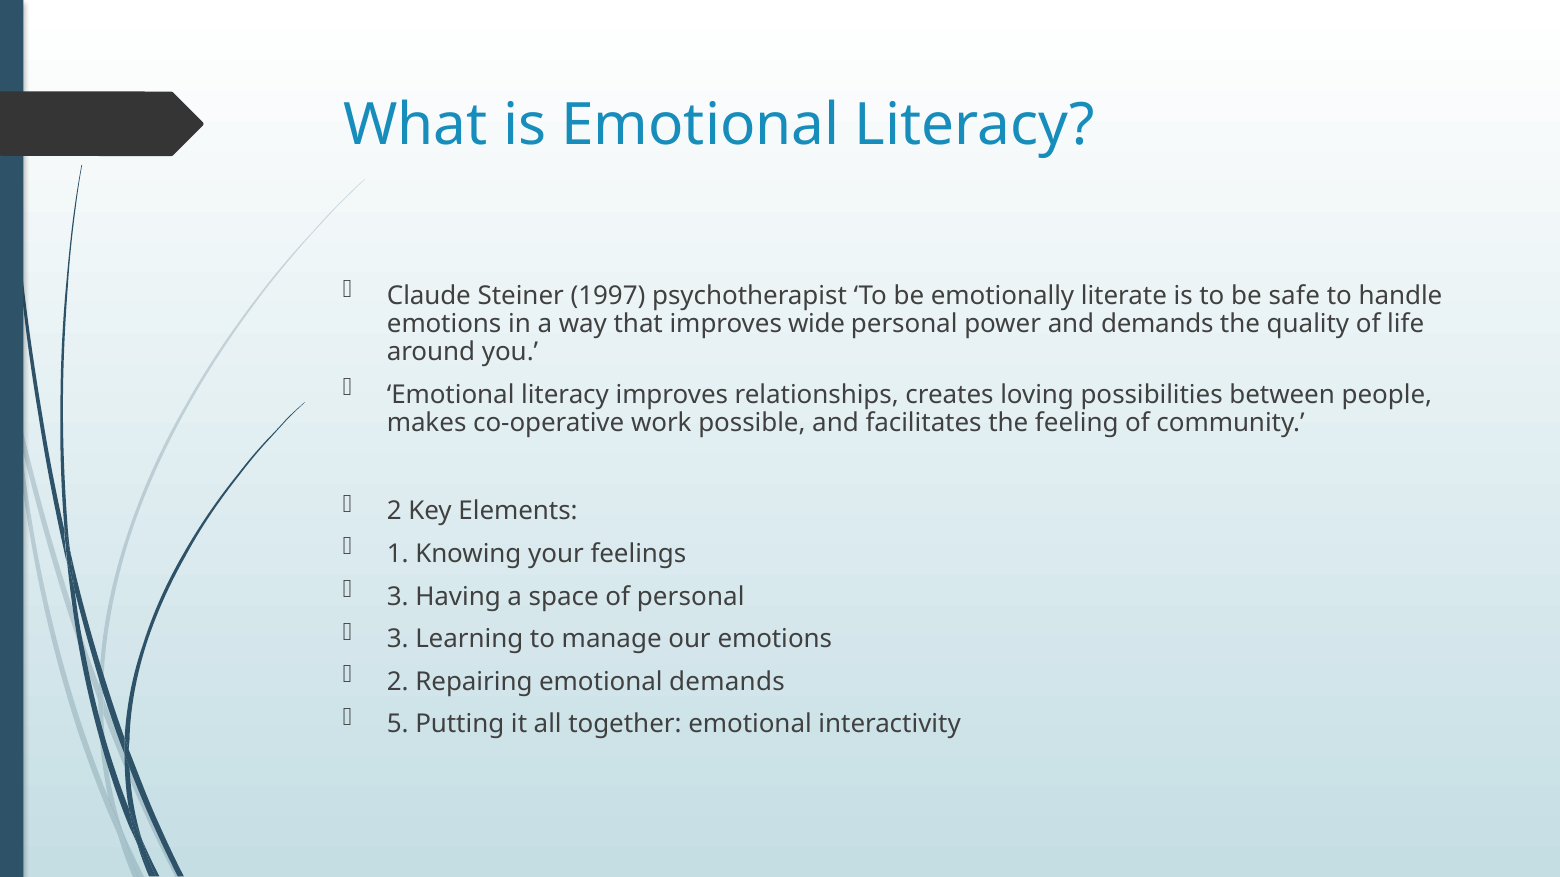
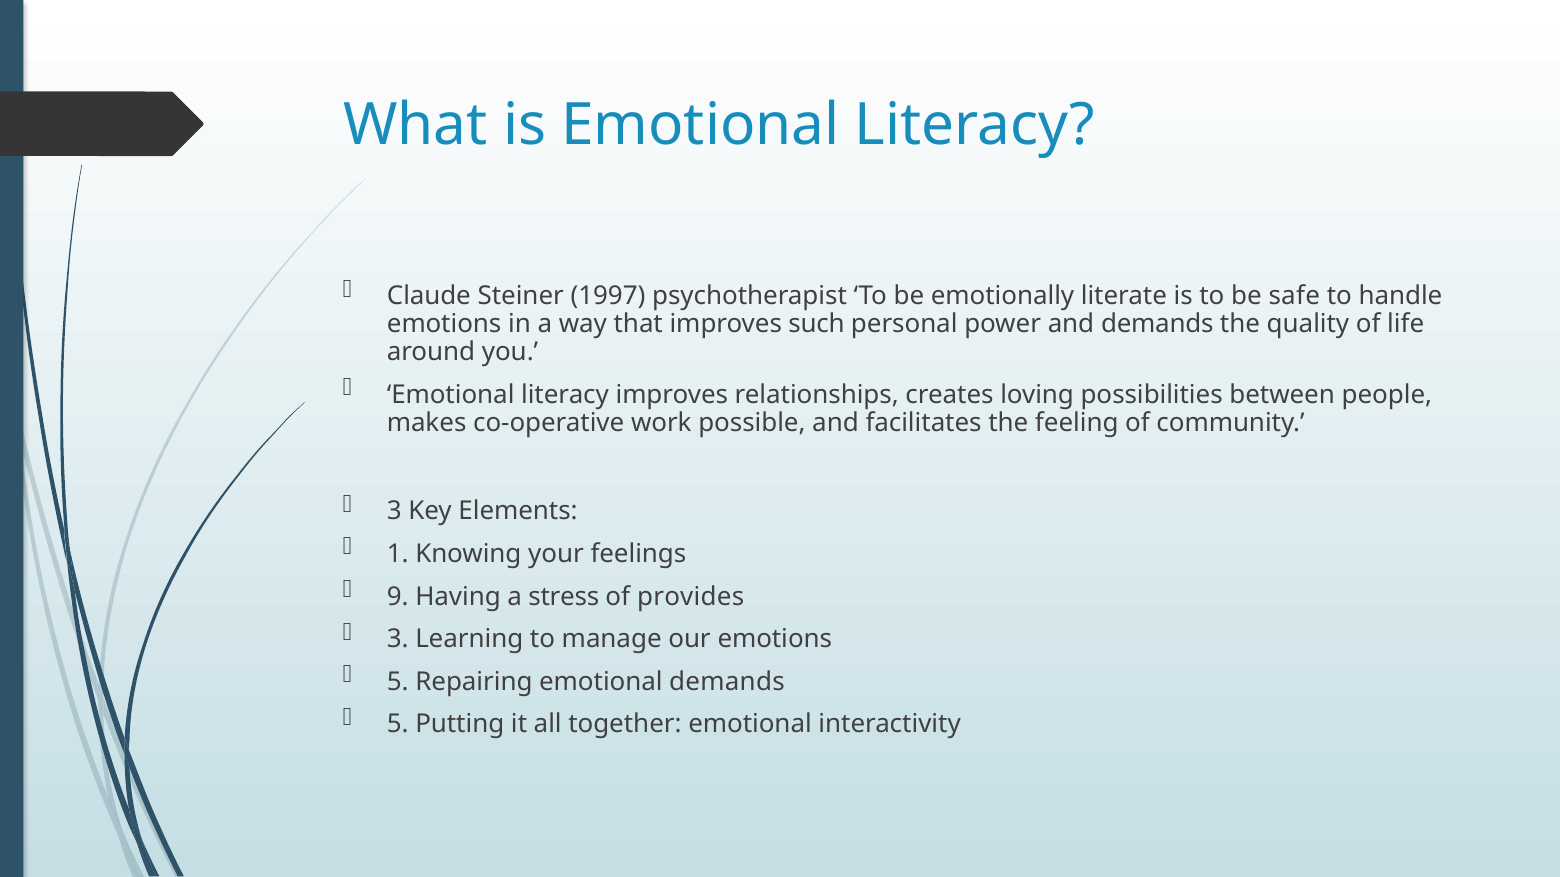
wide: wide -> such (817, 324)
2: 2 -> 3 (394, 512)
3: 3 -> 9 (398, 597)
space: space -> stress (564, 597)
of personal: personal -> provides (691, 597)
2: 2 -> 5 (398, 682)
